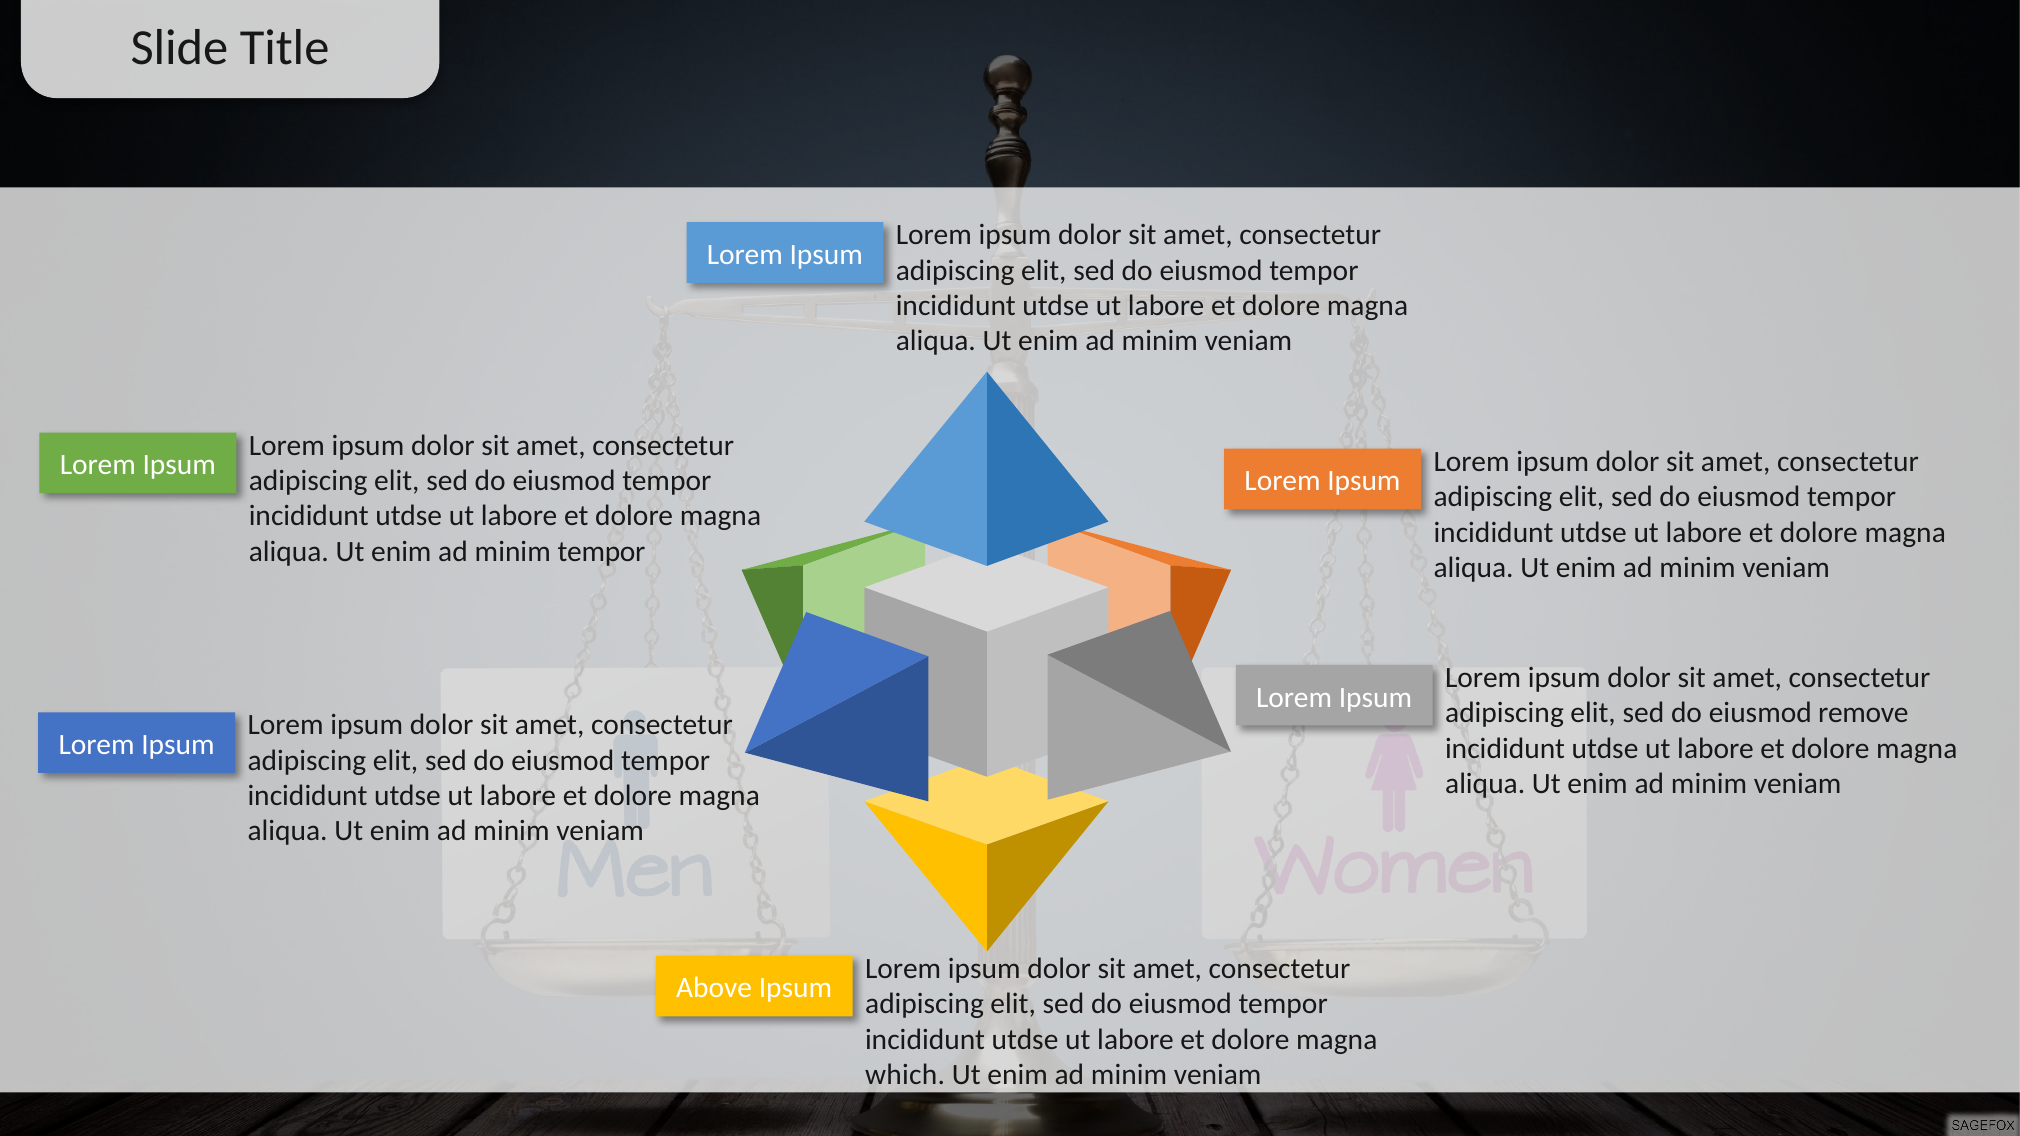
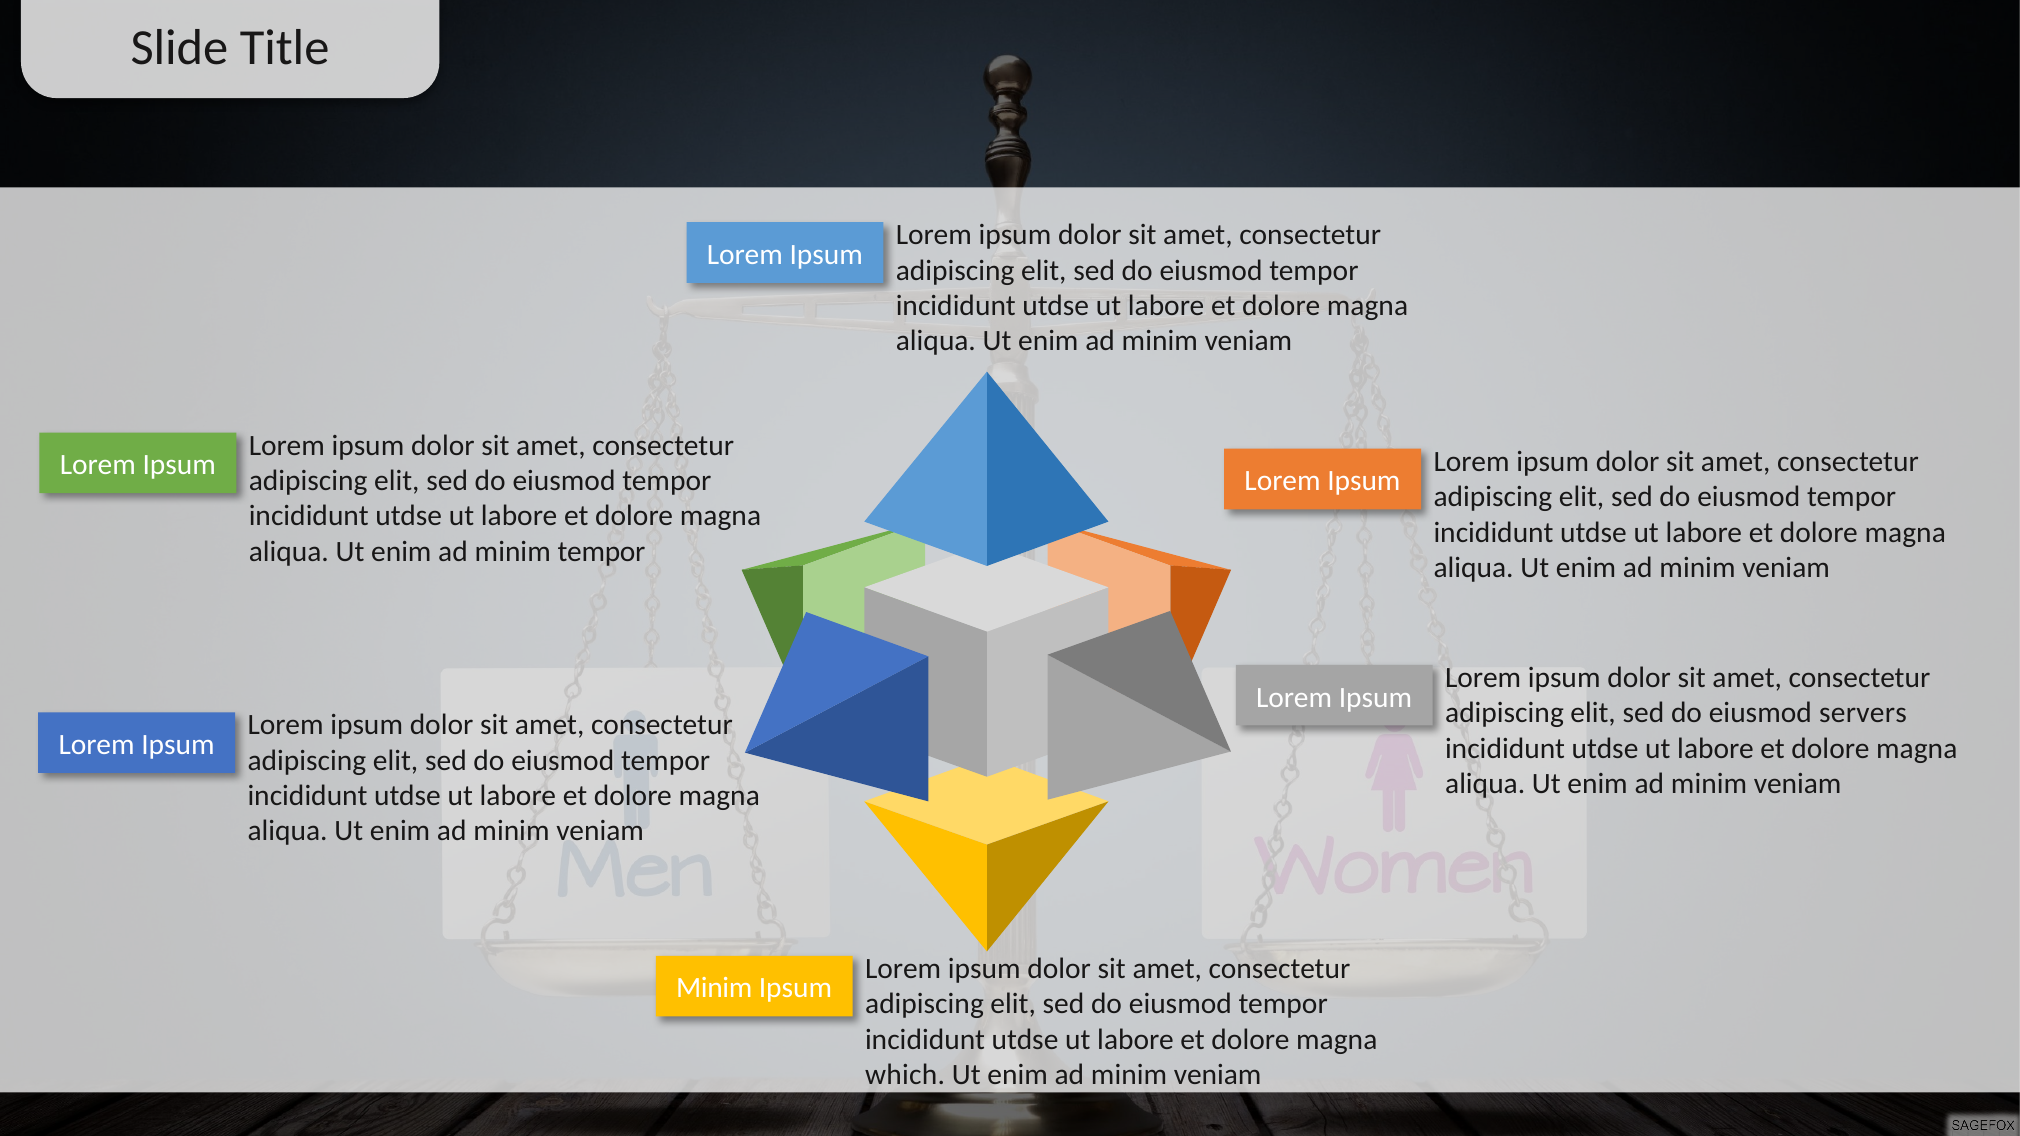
remove: remove -> servers (1863, 713)
Above: Above -> Minim (714, 988)
